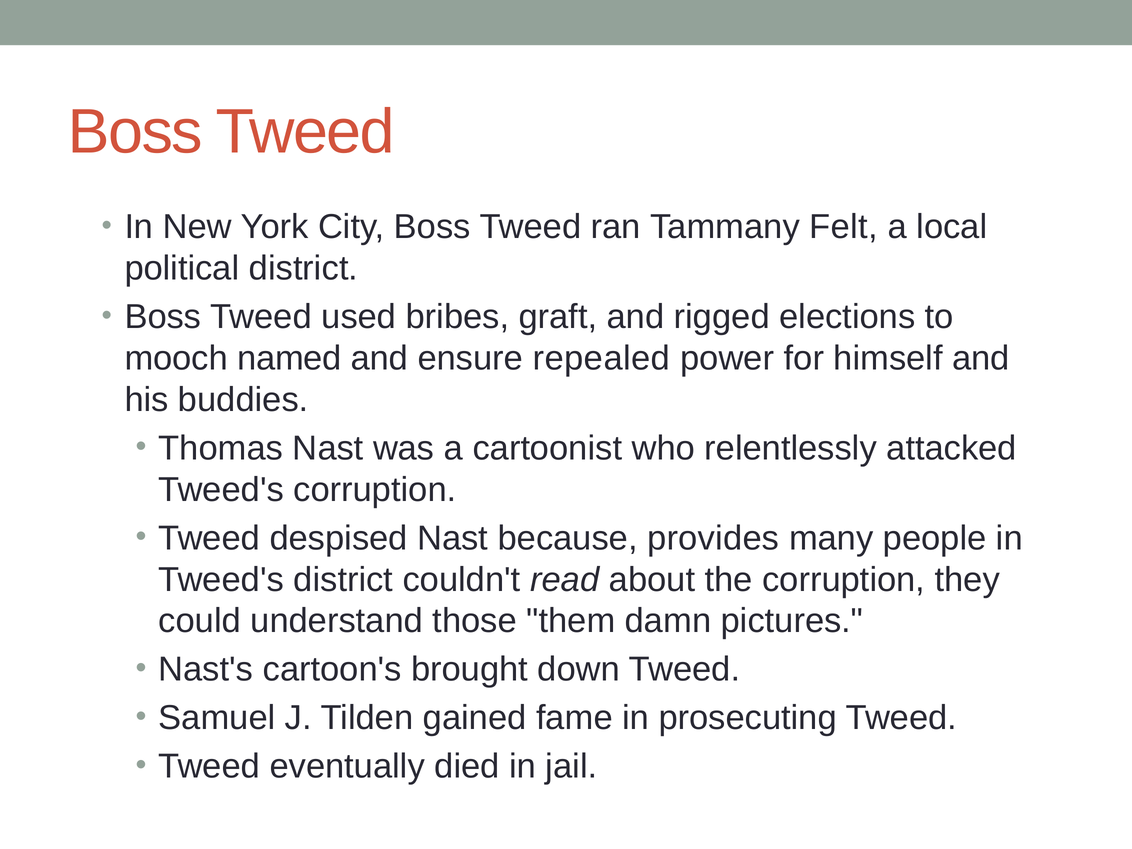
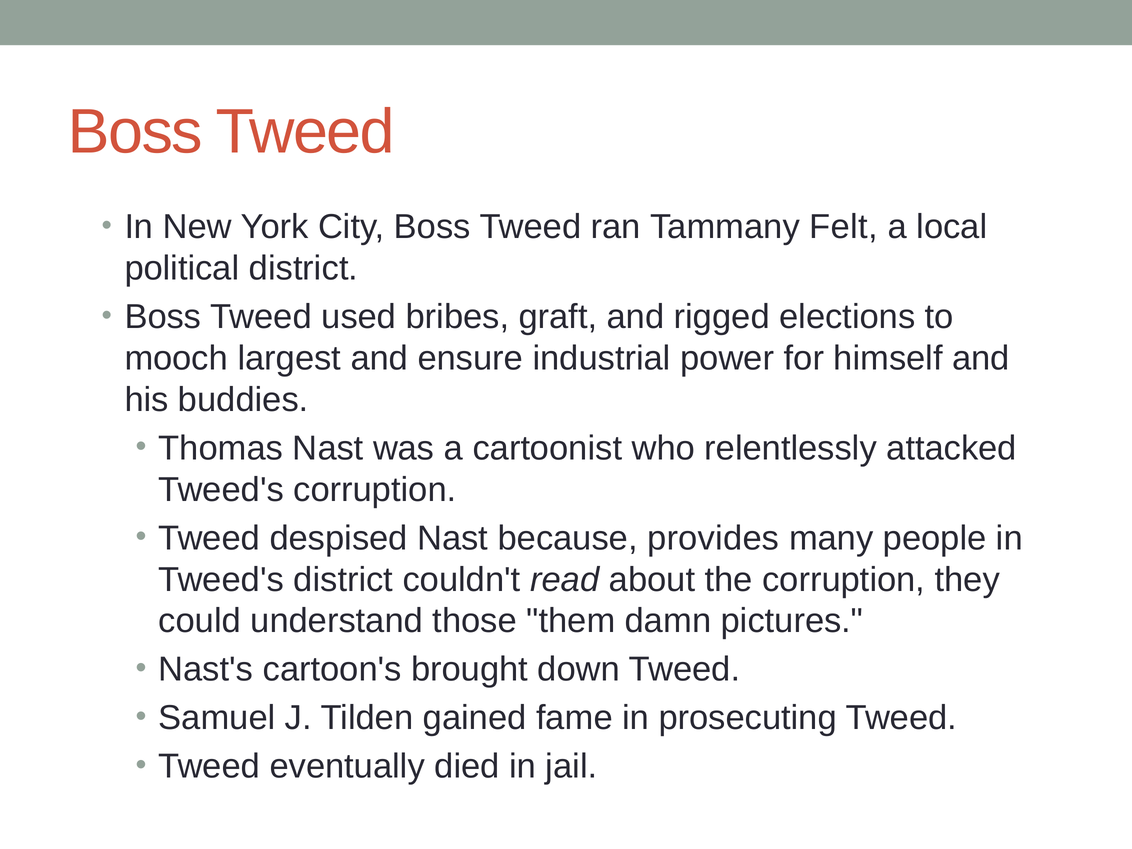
named: named -> largest (289, 358)
repealed: repealed -> industrial (602, 358)
